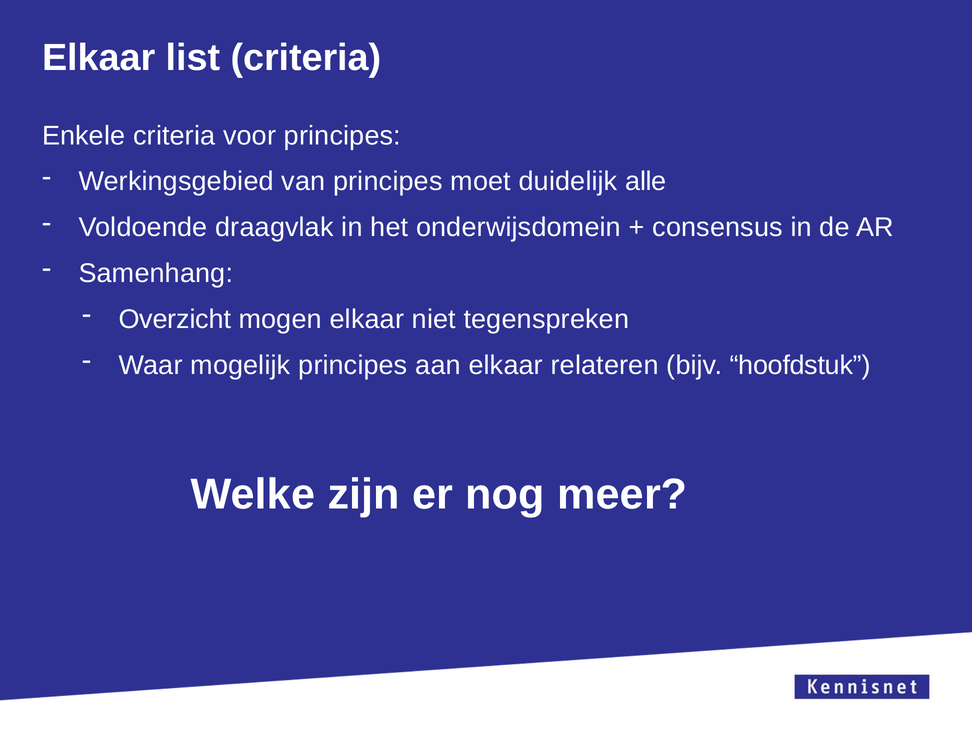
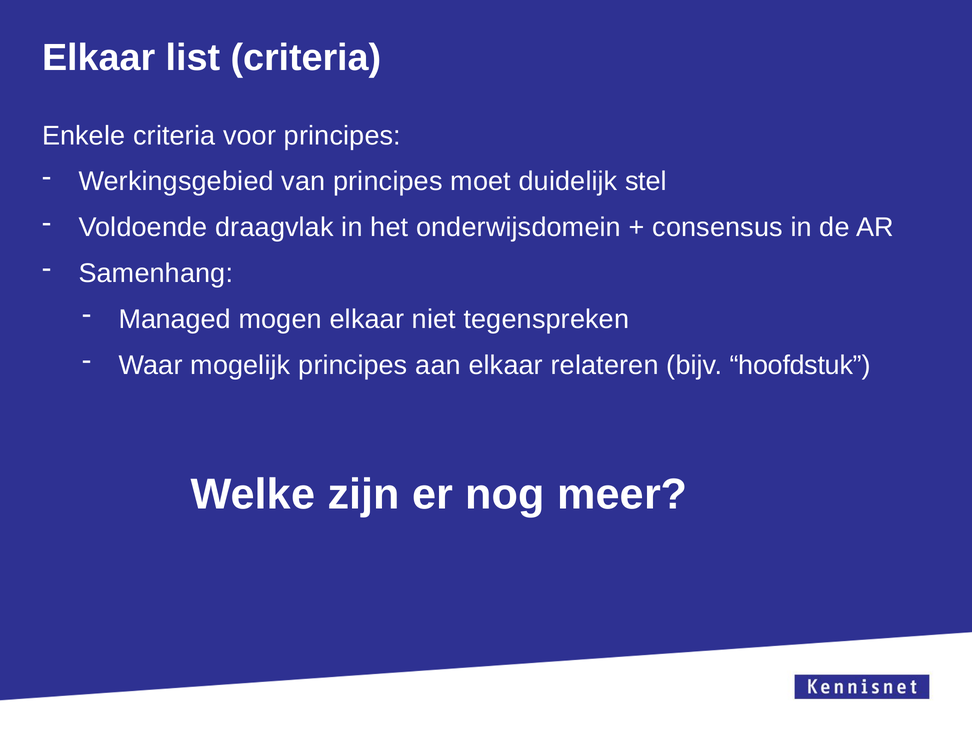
alle: alle -> stel (646, 182)
Overzicht: Overzicht -> Managed (175, 319)
